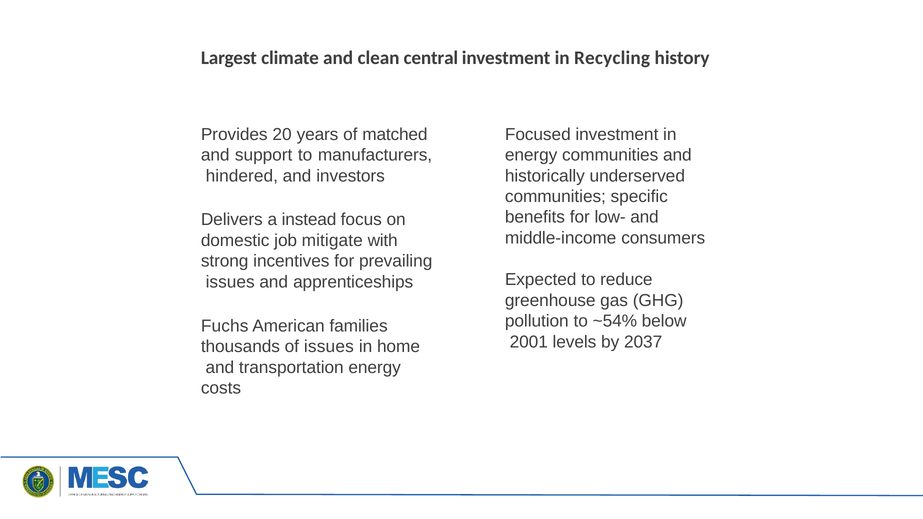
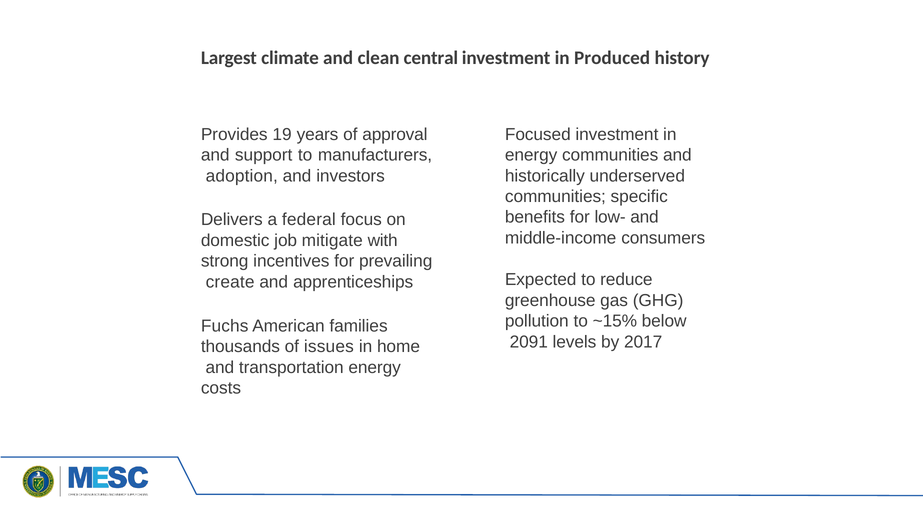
Recycling: Recycling -> Produced (612, 58)
20: 20 -> 19 (282, 134)
matched: matched -> approval (395, 134)
hindered: hindered -> adoption (242, 176)
instead: instead -> federal (309, 220)
issues: issues -> create (230, 282)
~54%: ~54% -> ~15% (615, 321)
2001: 2001 -> 2091 (529, 342)
2037: 2037 -> 2017 (643, 342)
